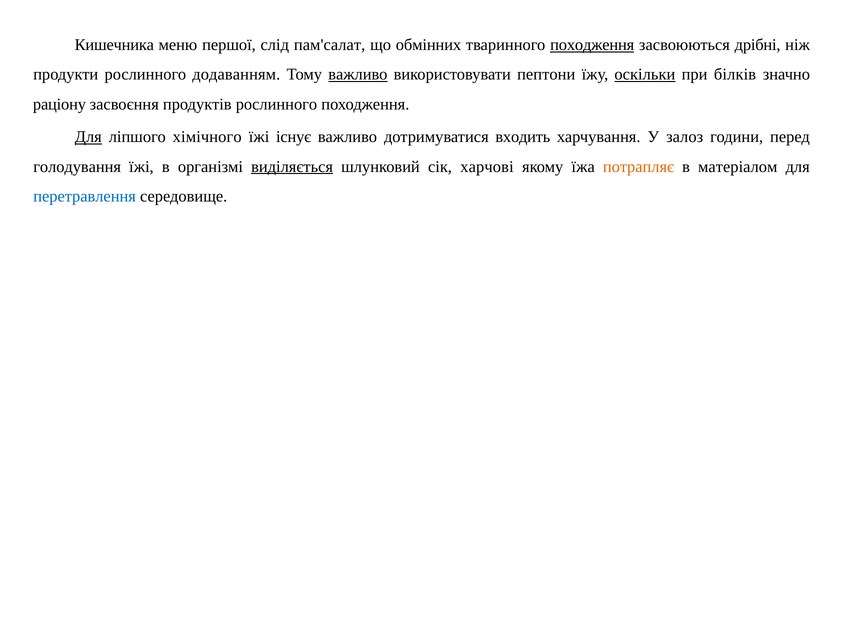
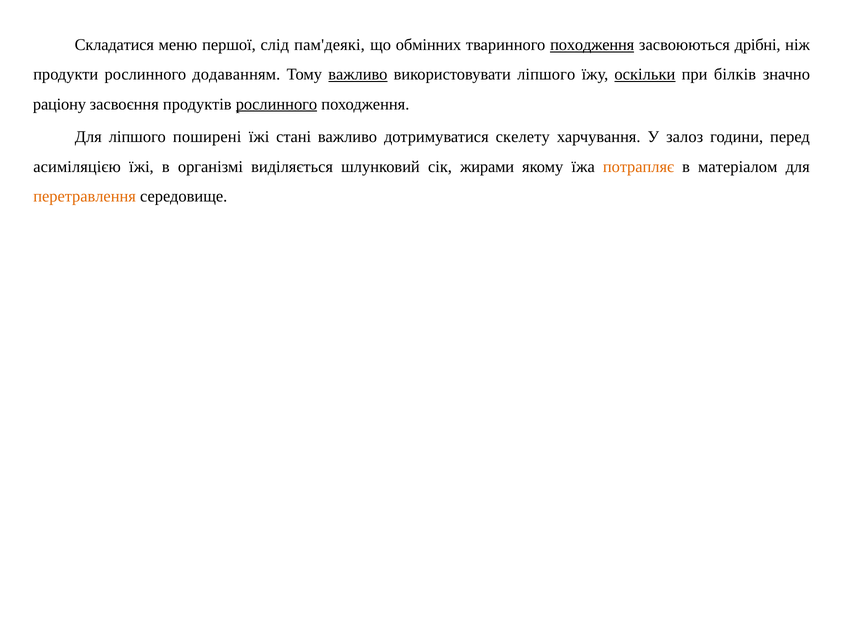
Кишечника: Кишечника -> Складатися (114, 45)
пам'салат: пам'салат -> пам'деякі (330, 45)
використовувати пептони: пептони -> ліпшого (546, 74)
рослинного underline: none -> present (276, 104)
Для underline: present -> none (88, 137)
хімічного: хімічного -> поширені (207, 137)
існує: існує -> стані (294, 137)
входить: входить -> скелету (523, 137)
голодування: голодування -> асиміляцією (77, 167)
виділяється underline: present -> none (292, 167)
харчові: харчові -> жирами (487, 167)
перетравлення colour: blue -> orange (85, 196)
